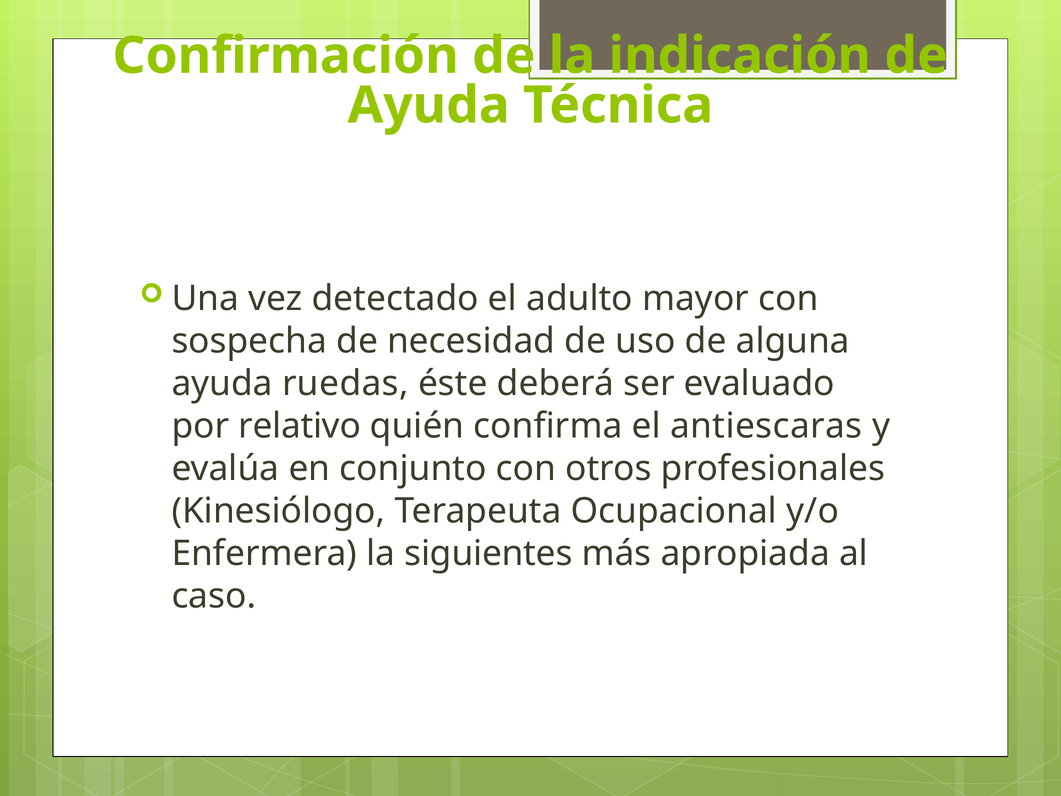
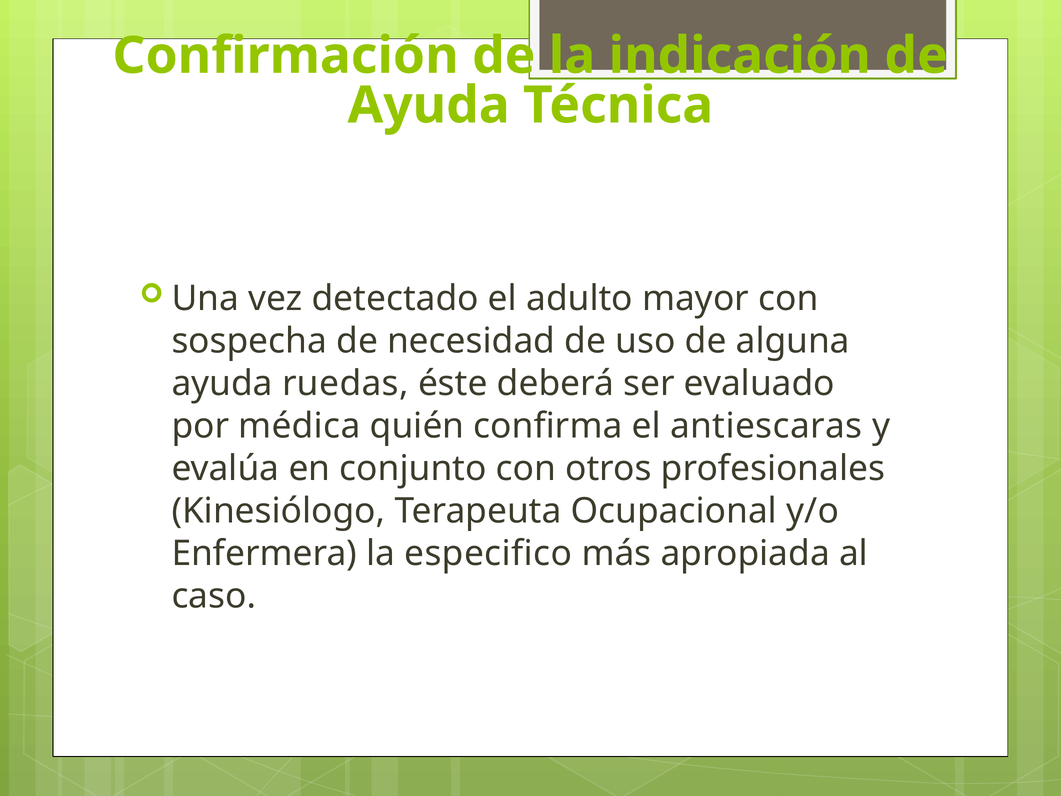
relativo: relativo -> médica (299, 426)
siguientes: siguientes -> especifico (488, 553)
